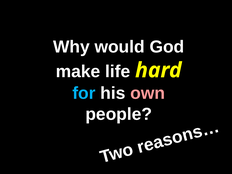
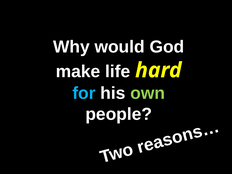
own colour: pink -> light green (148, 93)
